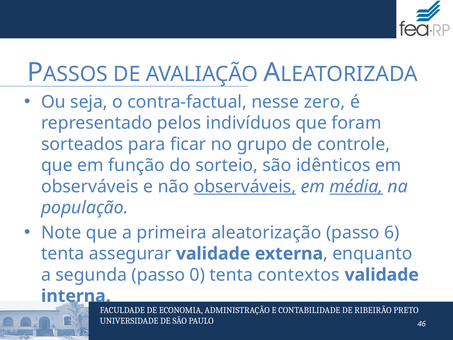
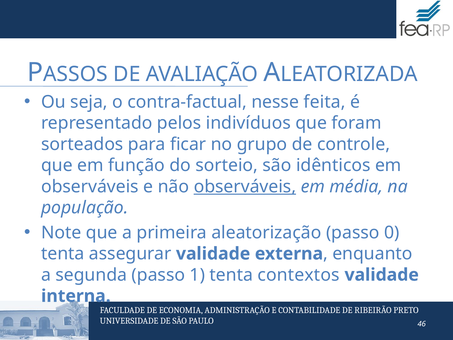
zero: zero -> feita (325, 102)
média underline: present -> none (356, 187)
6: 6 -> 0 (392, 232)
0: 0 -> 1 (197, 275)
